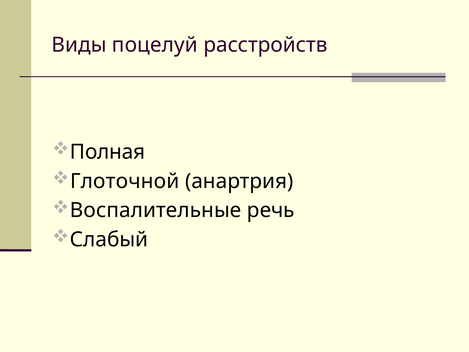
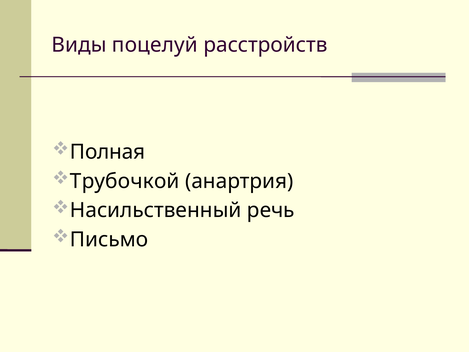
Глоточной: Глоточной -> Трубочкой (125, 181)
Воспалительные: Воспалительные -> Насильственный (156, 210)
Слабый: Слабый -> Письмо (109, 239)
